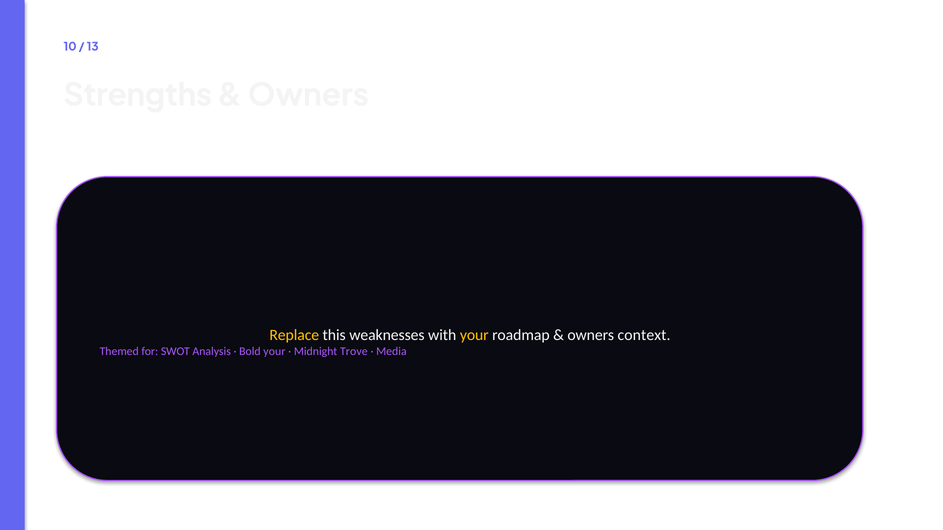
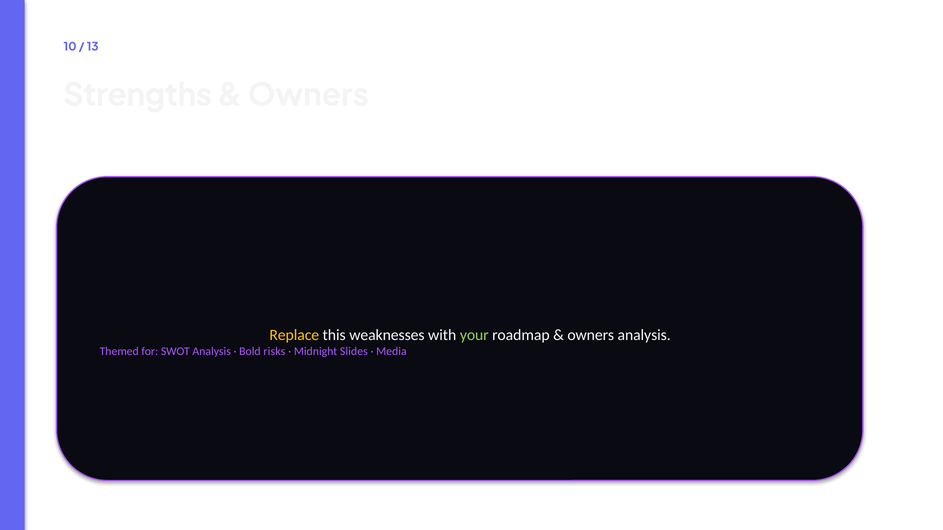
your colour: yellow -> light green (474, 335)
owners context: context -> analysis (644, 335)
Bold your: your -> risks (274, 351)
Trove: Trove -> Slides (354, 351)
